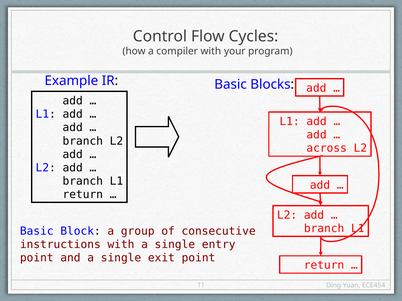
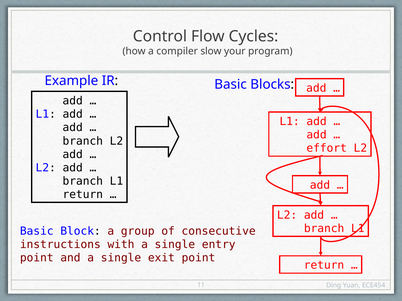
compiler with: with -> slow (211, 51)
across: across -> effort (327, 149)
